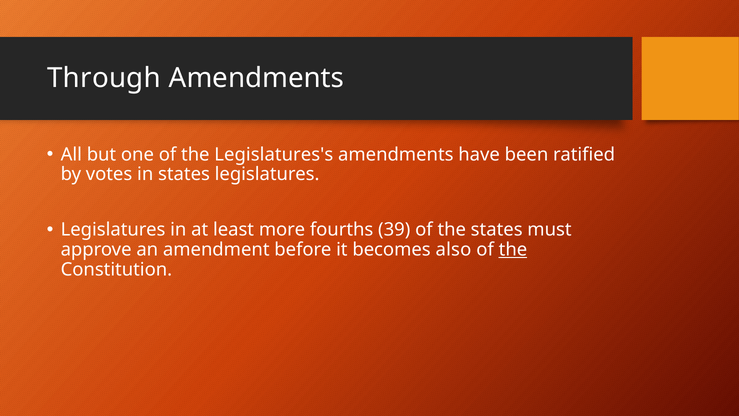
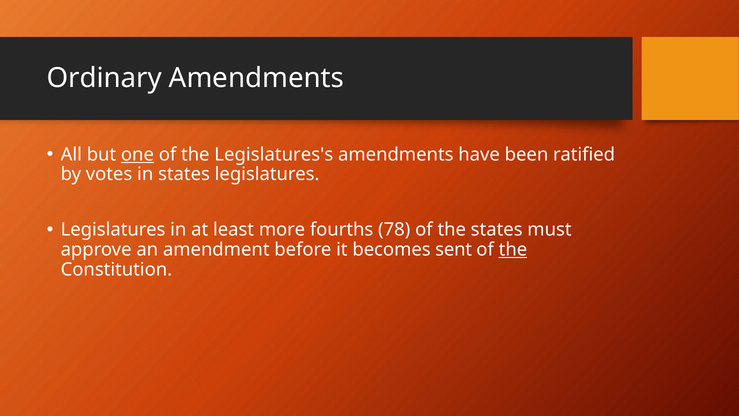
Through: Through -> Ordinary (104, 78)
one underline: none -> present (137, 154)
39: 39 -> 78 (394, 230)
also: also -> sent (454, 249)
